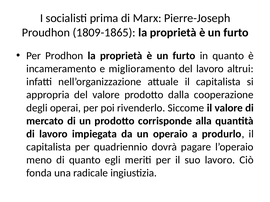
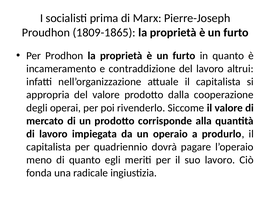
miglioramento: miglioramento -> contraddizione (142, 69)
